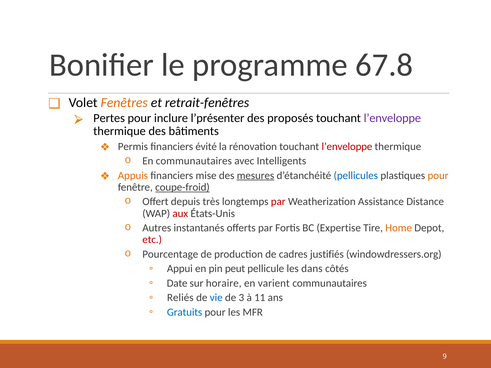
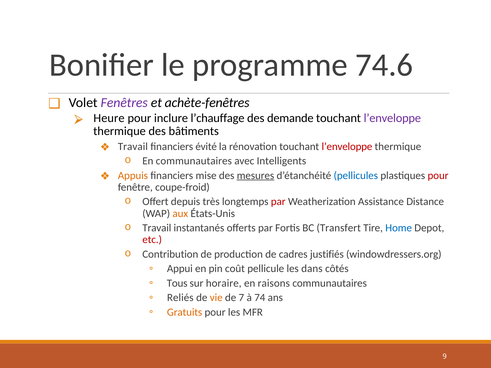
67.8: 67.8 -> 74.6 (384, 65)
Fenêtres colour: orange -> purple (124, 103)
retrait-fenêtres: retrait-fenêtres -> achète-fenêtres (207, 103)
Pertes: Pertes -> Heure (109, 118)
l’présenter: l’présenter -> l’chauffage (218, 118)
proposés: proposés -> demande (290, 118)
Permis: Permis -> Travail (133, 147)
pour colour: orange -> red (438, 176)
coupe-froid underline: present -> none (182, 187)
aux colour: red -> orange (180, 214)
Autres: Autres -> Travail (157, 228)
Expertise: Expertise -> Transfert (339, 228)
Home colour: orange -> blue (399, 228)
Pourcentage: Pourcentage -> Contribution (170, 254)
peut: peut -> coût (235, 269)
Date: Date -> Tous (177, 283)
varient: varient -> raisons (274, 283)
vie colour: blue -> orange (216, 298)
3: 3 -> 7 (241, 298)
11: 11 -> 74 (260, 298)
Gratuits colour: blue -> orange (185, 312)
